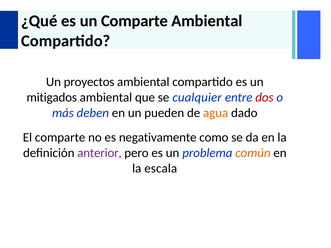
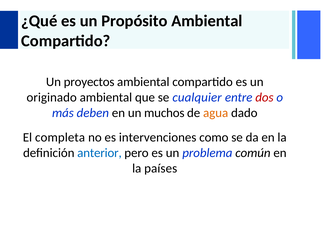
un Comparte: Comparte -> Propósito (134, 21)
mitigados: mitigados -> originado (52, 97)
pueden: pueden -> muchos (164, 113)
El comparte: comparte -> completa (60, 138)
negativamente: negativamente -> intervenciones (158, 138)
anterior colour: purple -> blue (99, 153)
común colour: orange -> black (253, 153)
escala: escala -> países (161, 168)
